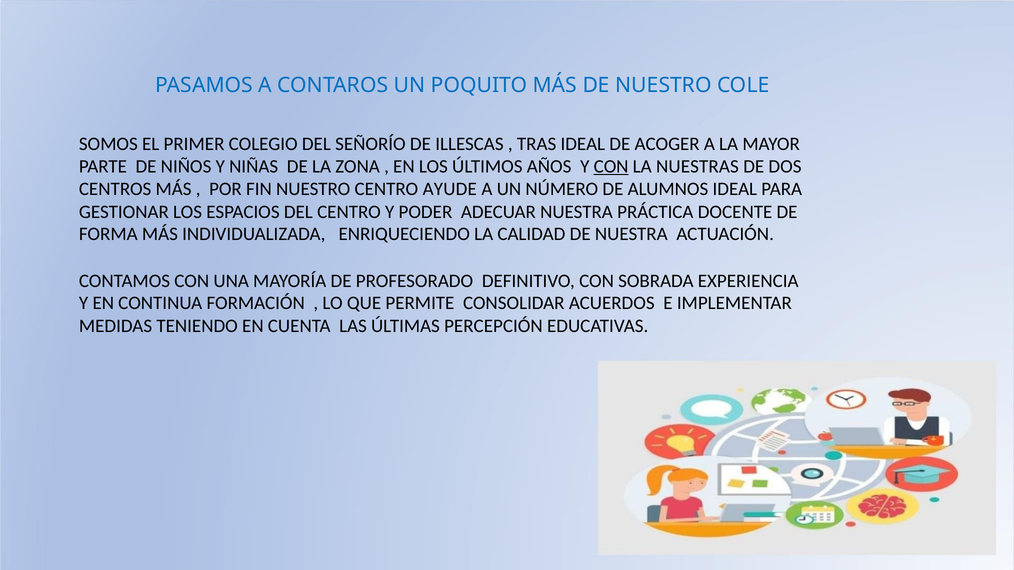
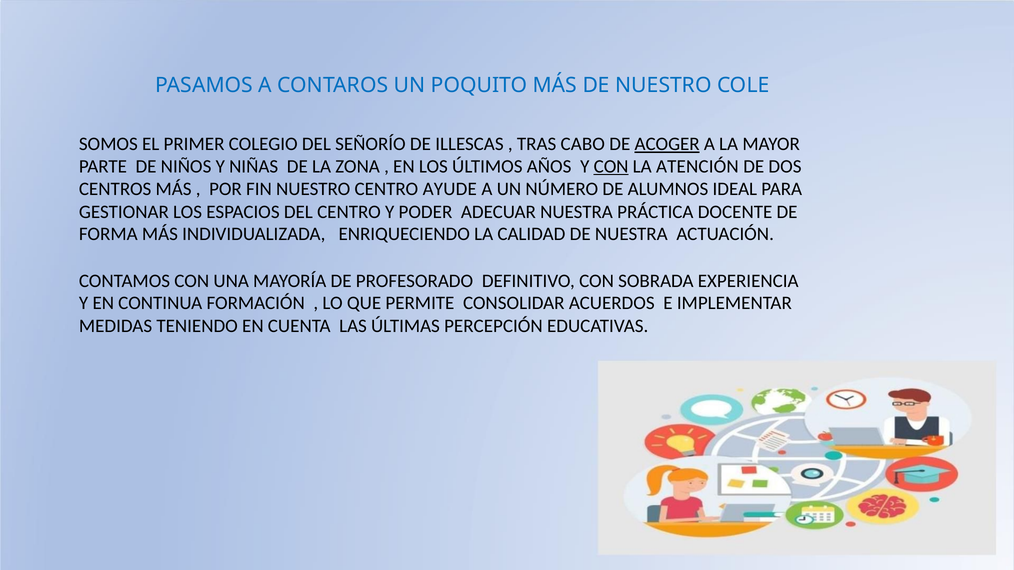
TRAS IDEAL: IDEAL -> CABO (583, 144)
ACOGER underline: none -> present (667, 144)
NUESTRAS: NUESTRAS -> ATENCIÓN (697, 166)
